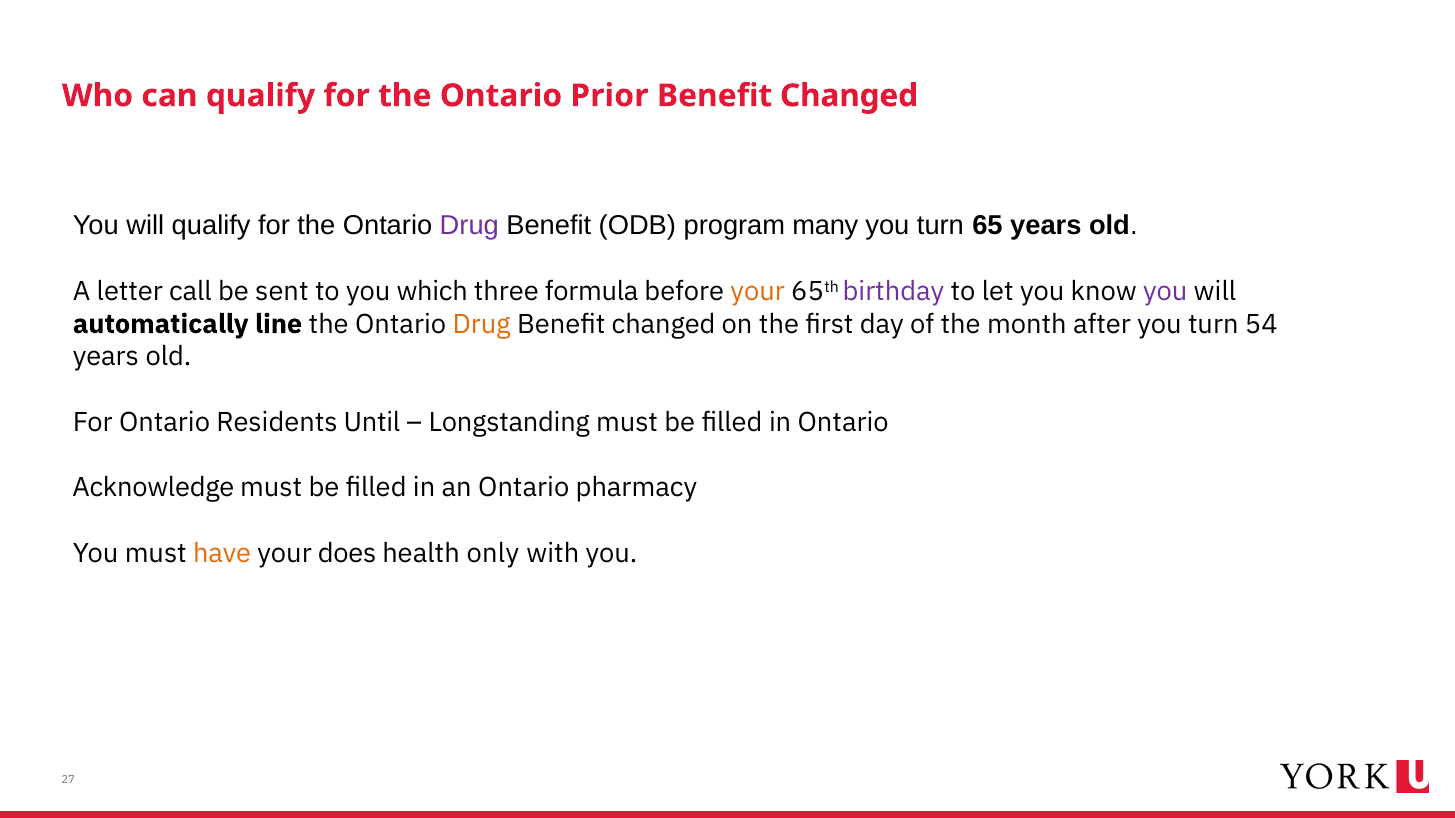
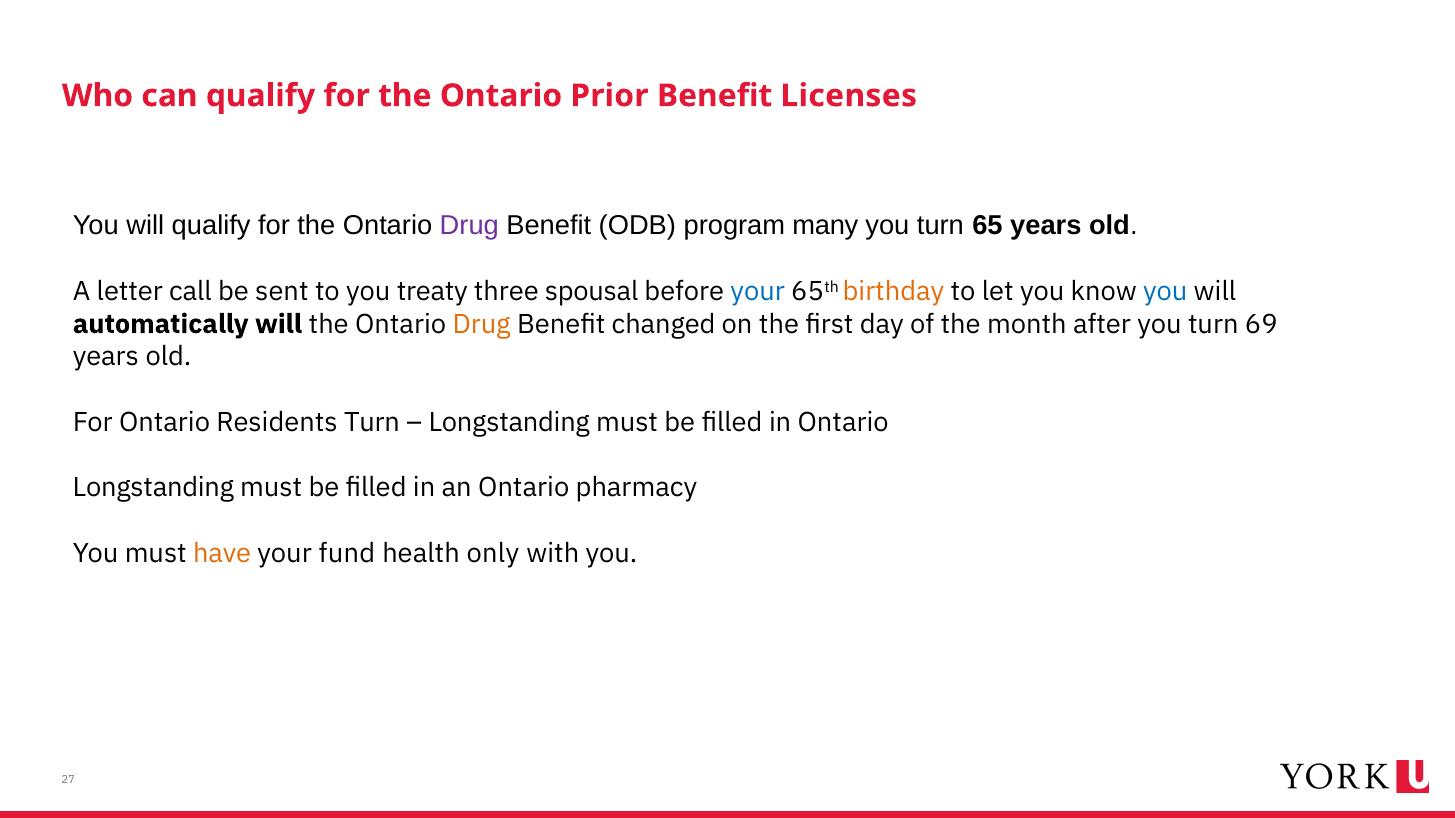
Changed: Changed -> Licenses (849, 96)
which: which -> treaty (432, 291)
formula: formula -> spousal (592, 291)
your colour: orange -> blue (758, 291)
birthday colour: purple -> orange (893, 291)
you colour: purple -> blue (1165, 291)
automatically line: line -> will (279, 324)
54: 54 -> 69 (1261, 324)
Residents Until: Until -> Turn (372, 422)
Acknowledge: Acknowledge -> Longstanding (153, 488)
does: does -> fund (347, 553)
